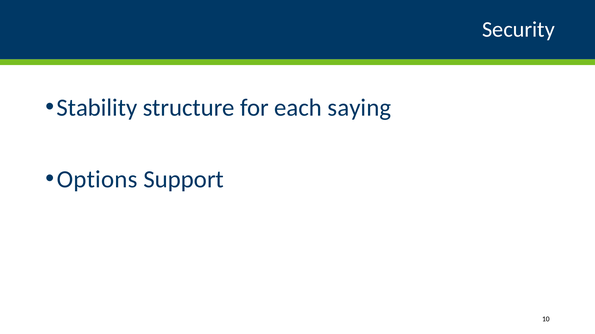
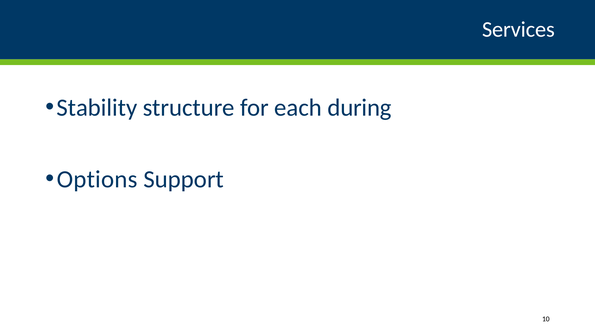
Security: Security -> Services (518, 30)
saying: saying -> during (360, 108)
